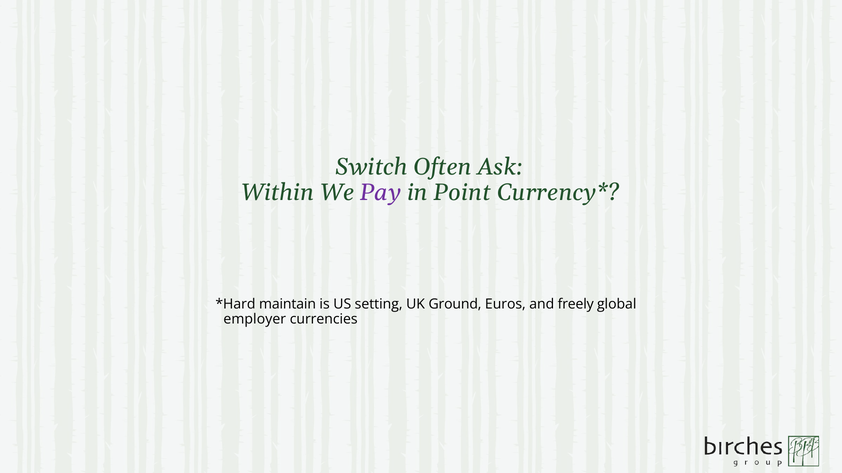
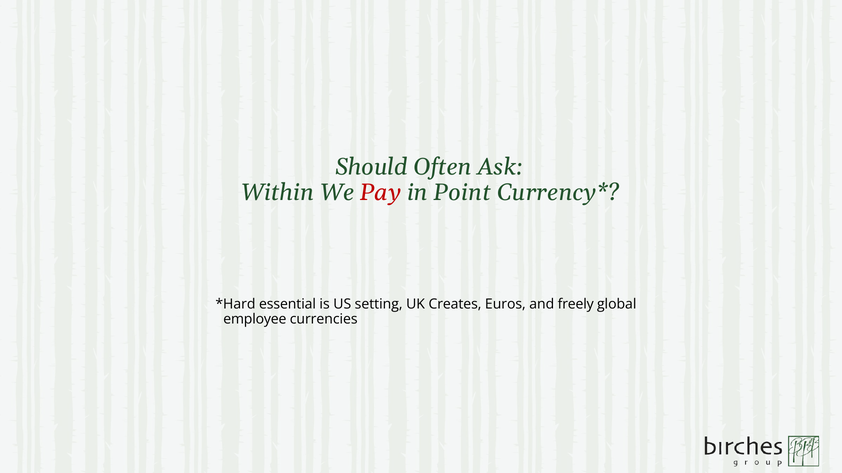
Switch: Switch -> Should (371, 167)
Pay colour: purple -> red (381, 193)
maintain: maintain -> essential (288, 304)
Ground: Ground -> Creates (455, 304)
employer: employer -> employee (255, 320)
